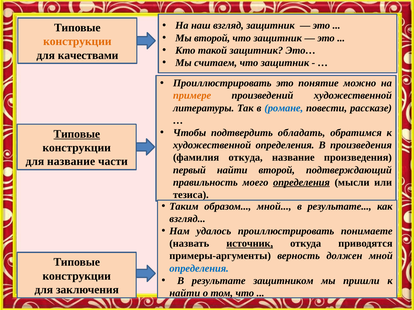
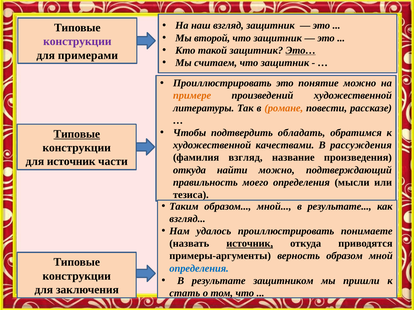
конструкции colour: orange -> purple (77, 42)
Это… underline: none -> present (301, 50)
качествами: качествами -> примерами (88, 55)
романе colour: blue -> orange (284, 108)
художественной определения: определения -> качествами (285, 145)
В произведения: произведения -> рассуждения (361, 145)
фамилия откуда: откуда -> взгляд (246, 158)
для название: название -> источник (71, 162)
первый: первый -> откуда (189, 170)
найти второй: второй -> можно (277, 170)
определения underline: present -> none (301, 183)
верность должен: должен -> образом (344, 256)
найти: найти -> стать (185, 294)
